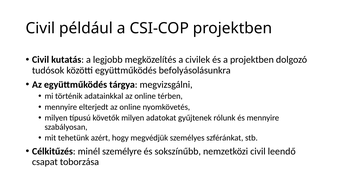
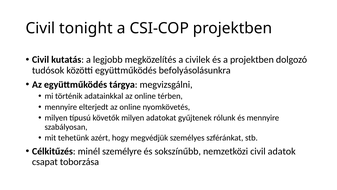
például: például -> tonight (86, 28)
leendő: leendő -> adatok (282, 151)
